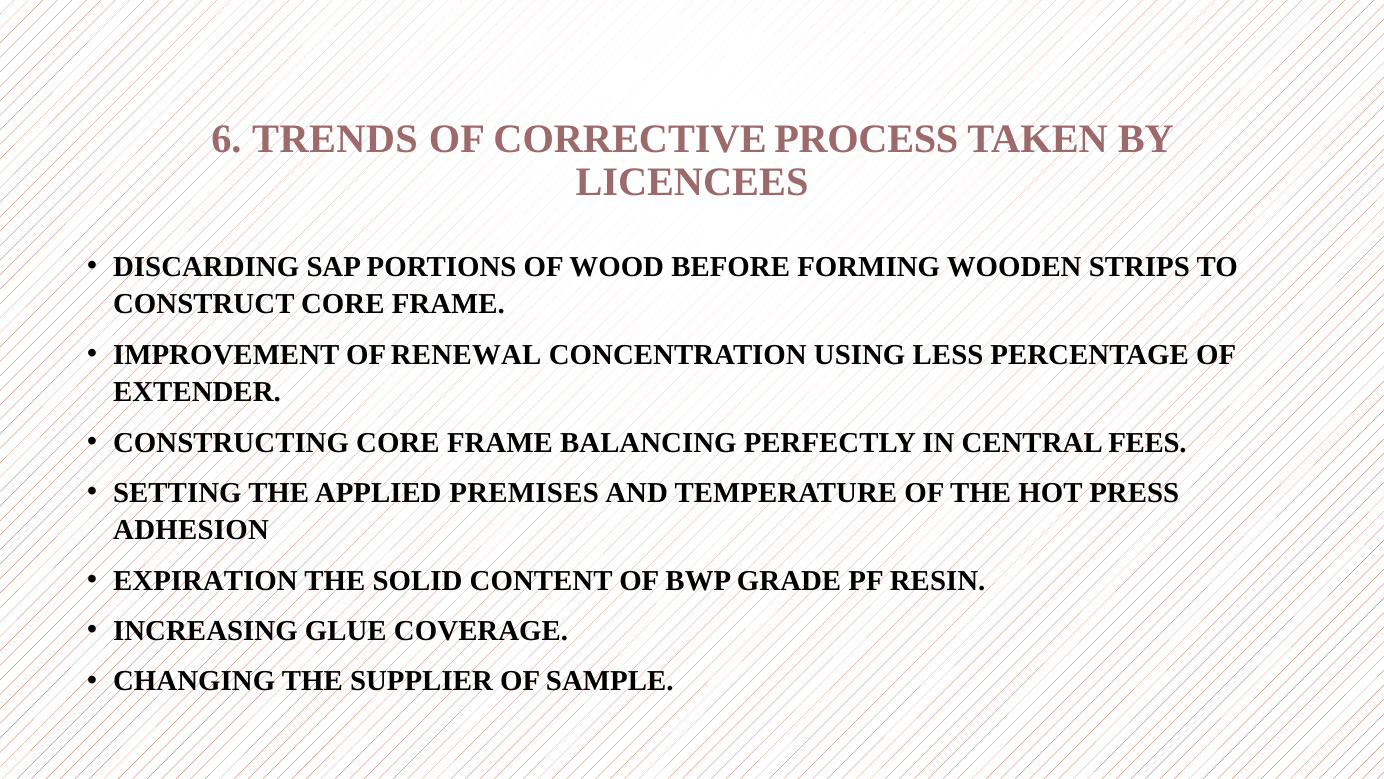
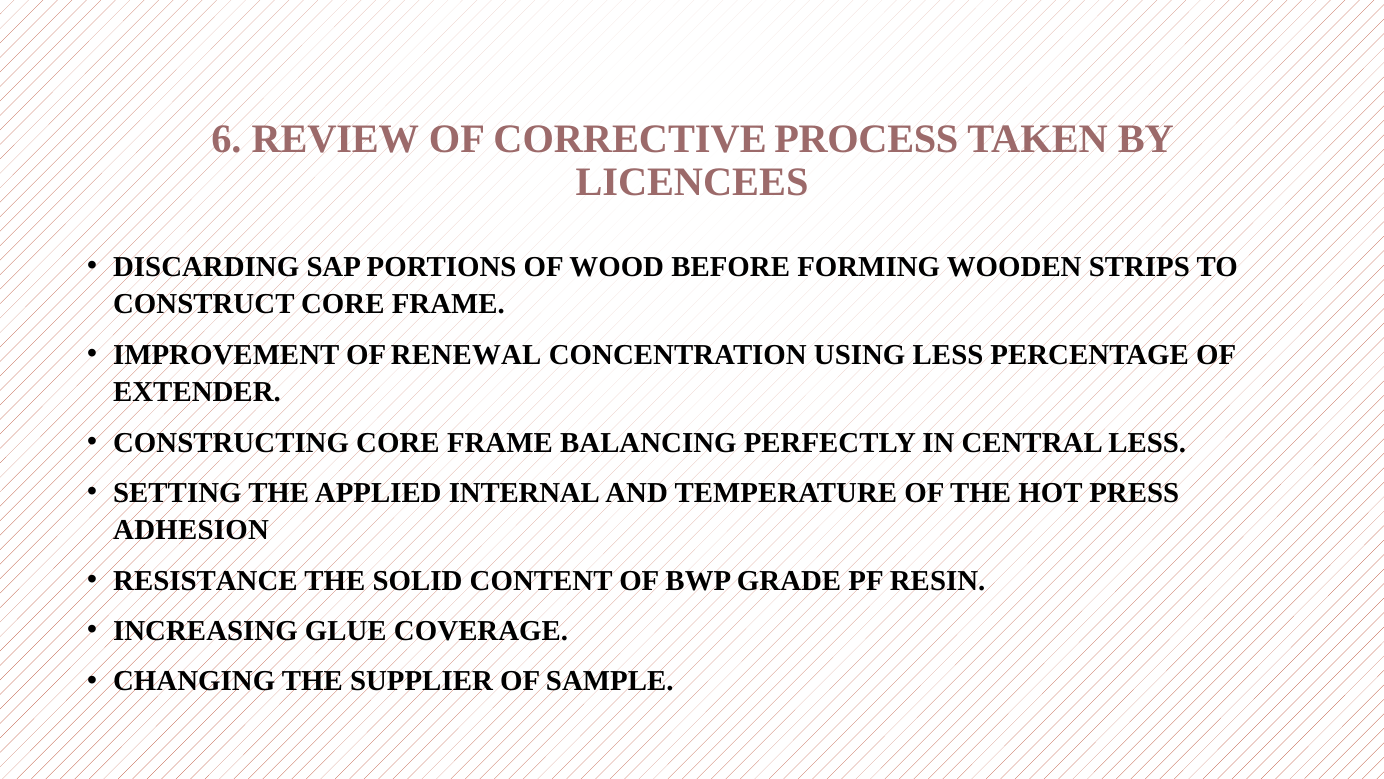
TRENDS: TRENDS -> REVIEW (335, 139)
CENTRAL FEES: FEES -> LESS (1147, 442)
PREMISES: PREMISES -> INTERNAL (524, 493)
EXPIRATION: EXPIRATION -> RESISTANCE (205, 580)
